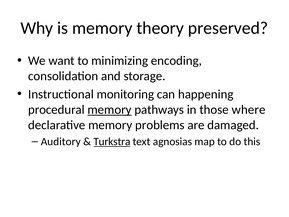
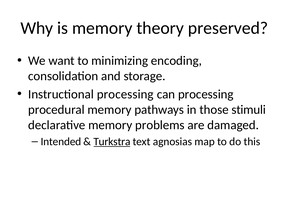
Instructional monitoring: monitoring -> processing (125, 94)
can happening: happening -> processing (206, 94)
memory underline: present -> none (110, 109)
where: where -> stimuli (249, 109)
Auditory: Auditory -> Intended (61, 141)
